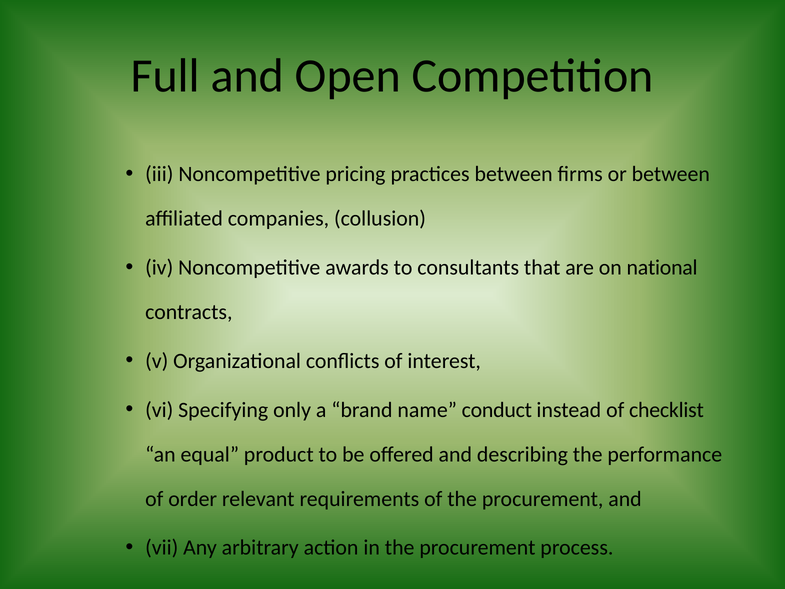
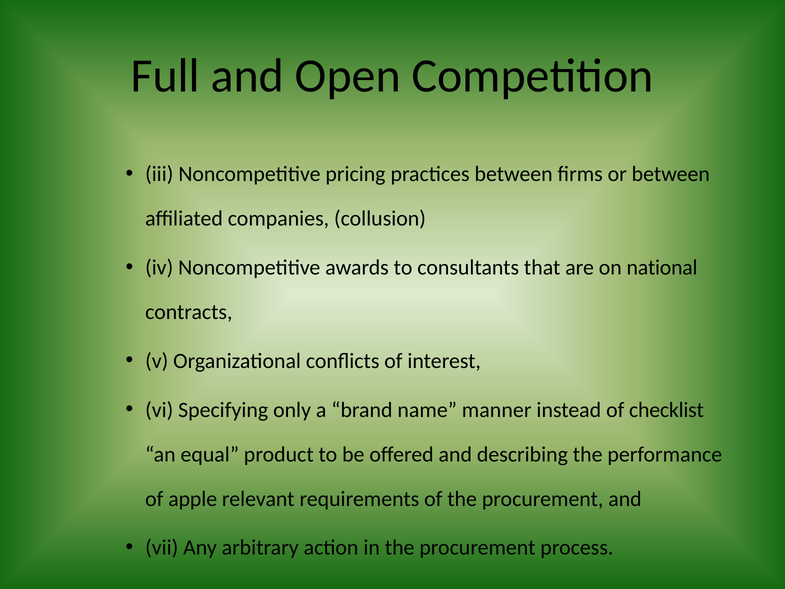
conduct: conduct -> manner (497, 410)
order: order -> apple (193, 499)
